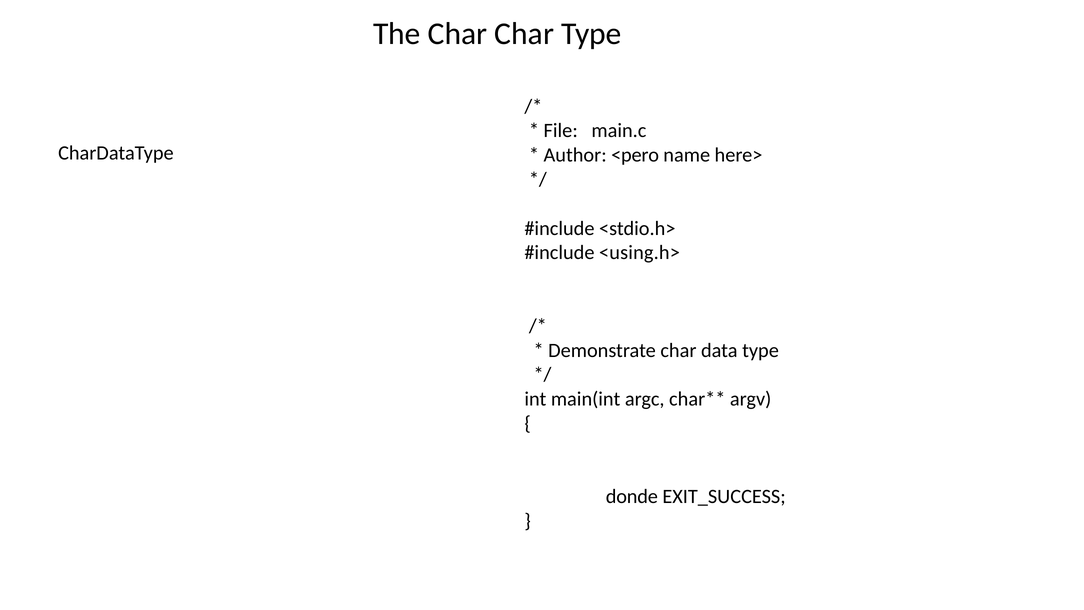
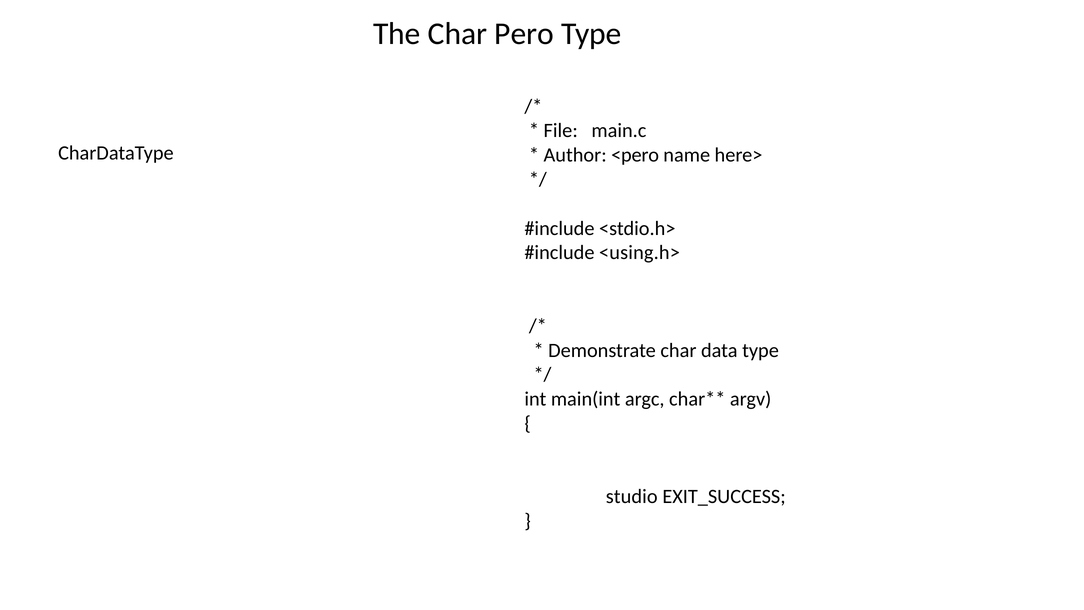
Char Char: Char -> Pero (524, 34)
donde: donde -> studio (632, 497)
